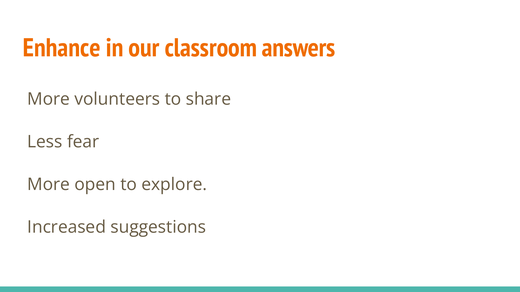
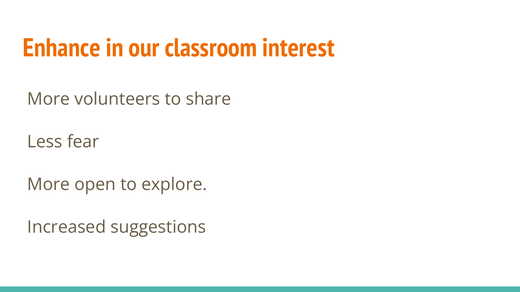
answers: answers -> interest (298, 48)
